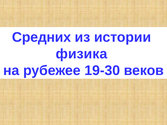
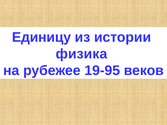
Средних: Средних -> Единицу (42, 37)
19-30: 19-30 -> 19-95 (102, 71)
